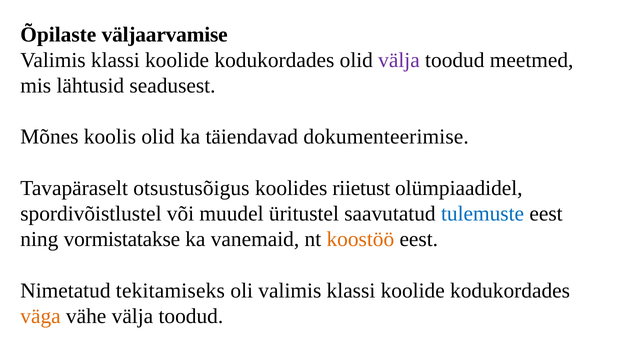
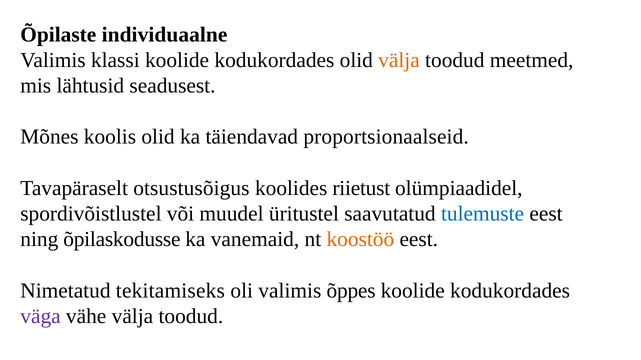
väljaarvamise: väljaarvamise -> individuaalne (165, 35)
välja colour: purple -> orange (399, 60)
dokumenteerimise: dokumenteerimise -> proportsionaalseid (386, 137)
vormistatakse: vormistatakse -> õpilaskodusse (122, 240)
oli valimis klassi: klassi -> õppes (351, 291)
väga colour: orange -> purple (41, 317)
